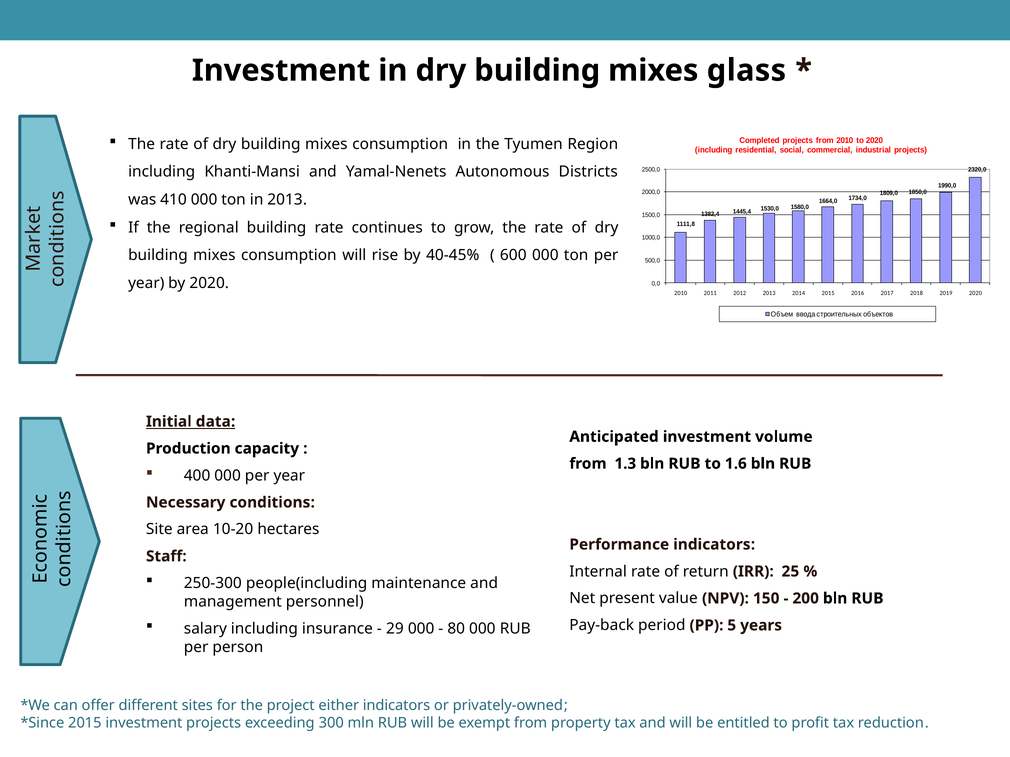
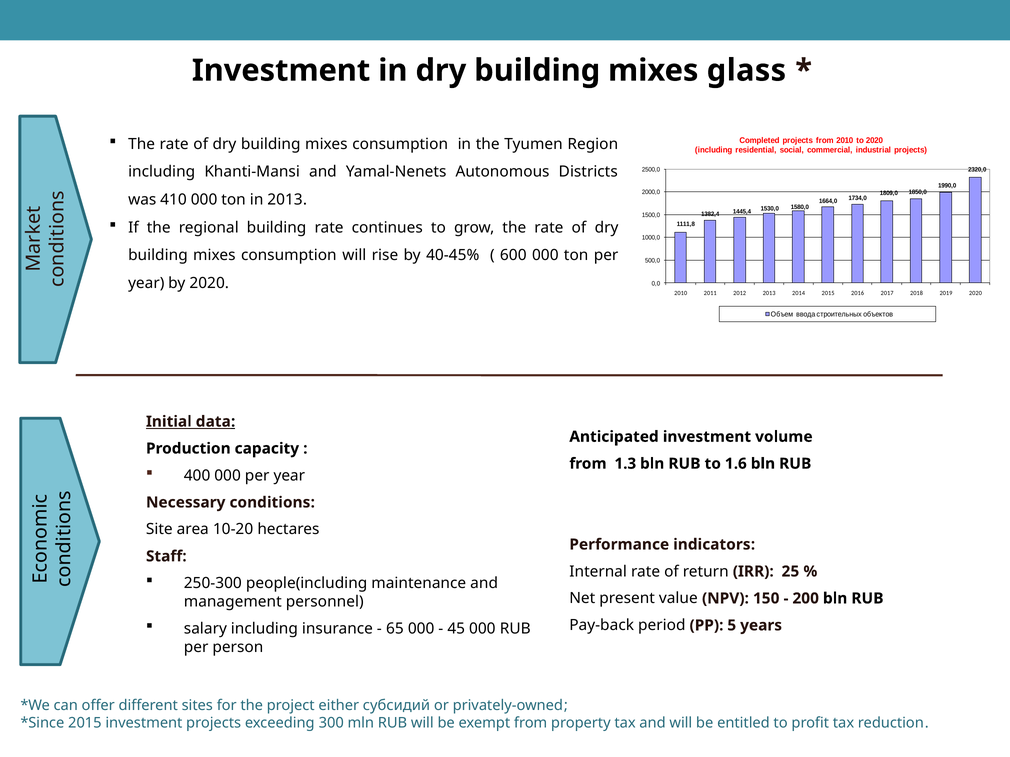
29: 29 -> 65 (395, 629)
80: 80 -> 45 (456, 629)
either indicators: indicators -> субсидий (396, 706)
